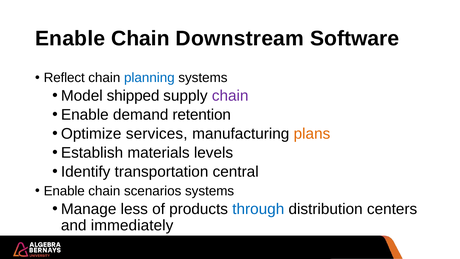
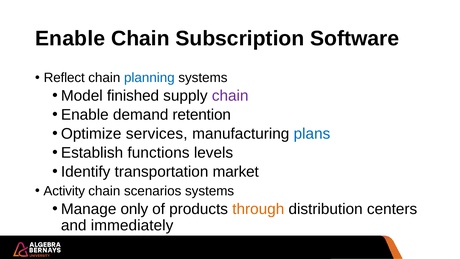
Downstream: Downstream -> Subscription (240, 39)
shipped: shipped -> finished (133, 96)
plans colour: orange -> blue (312, 134)
materials: materials -> functions (158, 153)
central: central -> market (236, 172)
Enable: Enable -> Activity (64, 191)
less: less -> only (134, 209)
through colour: blue -> orange (258, 209)
